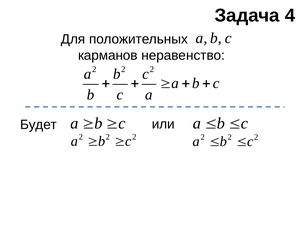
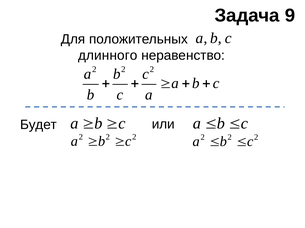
4: 4 -> 9 (290, 15)
карманов: карманов -> длинного (108, 56)
